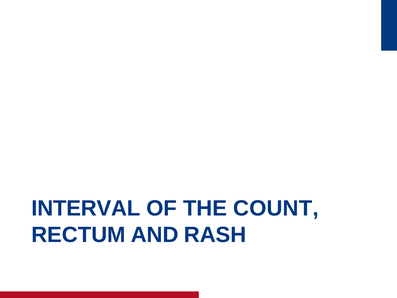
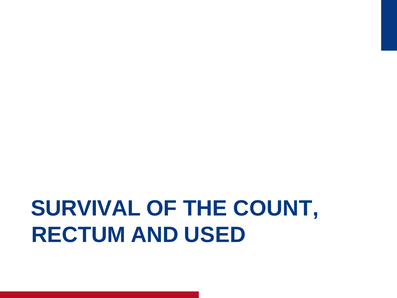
INTERVAL: INTERVAL -> SURVIVAL (86, 208)
RASH: RASH -> USED (215, 235)
